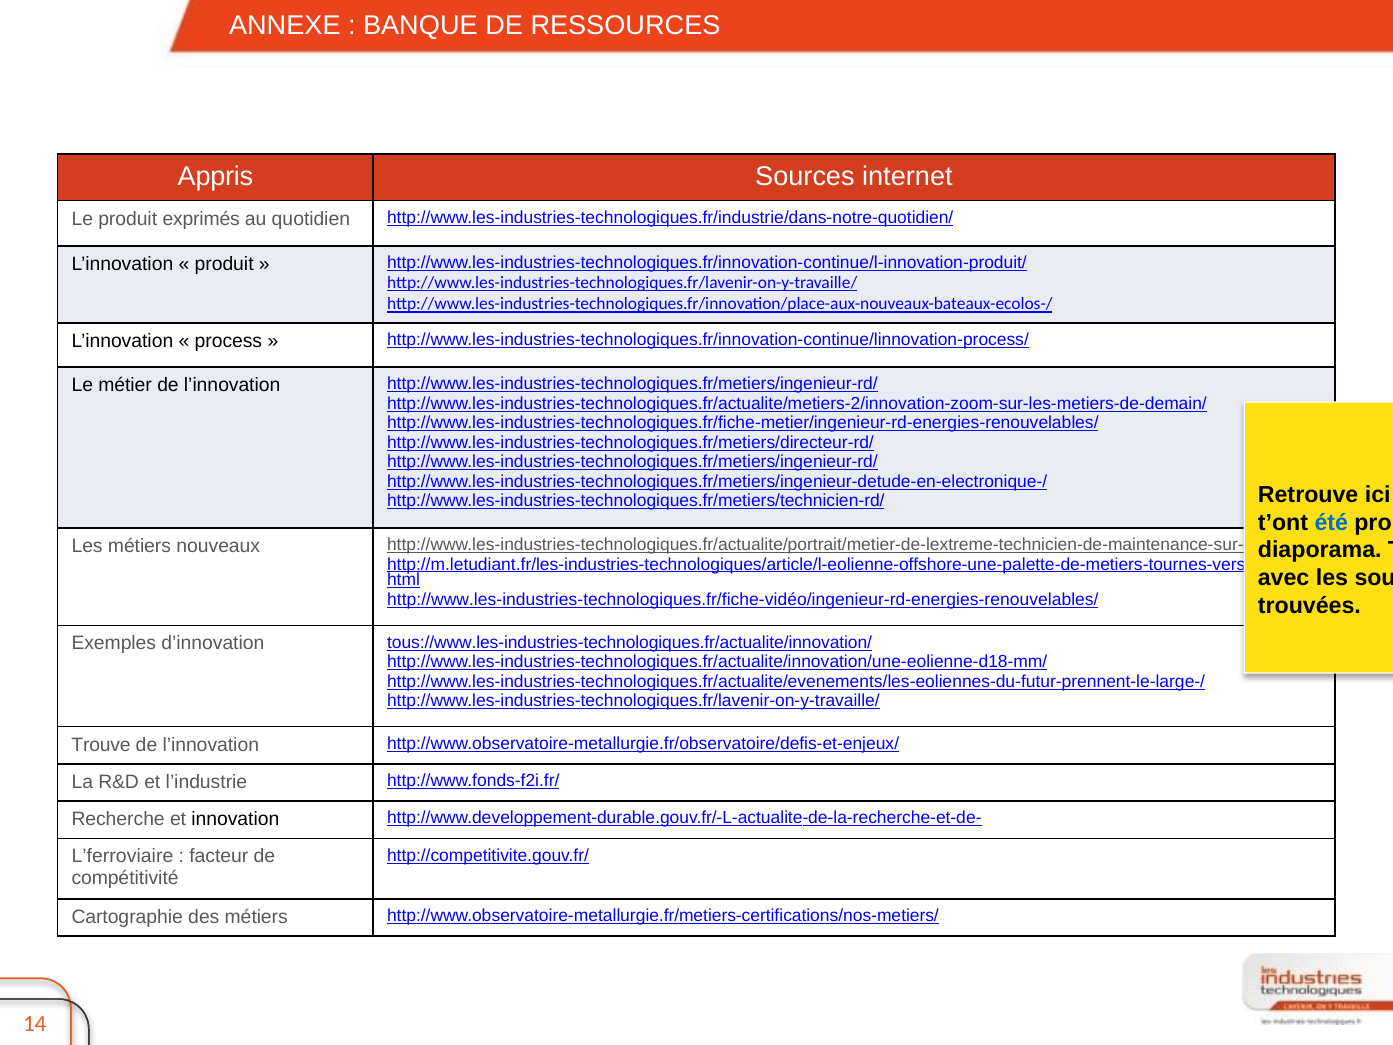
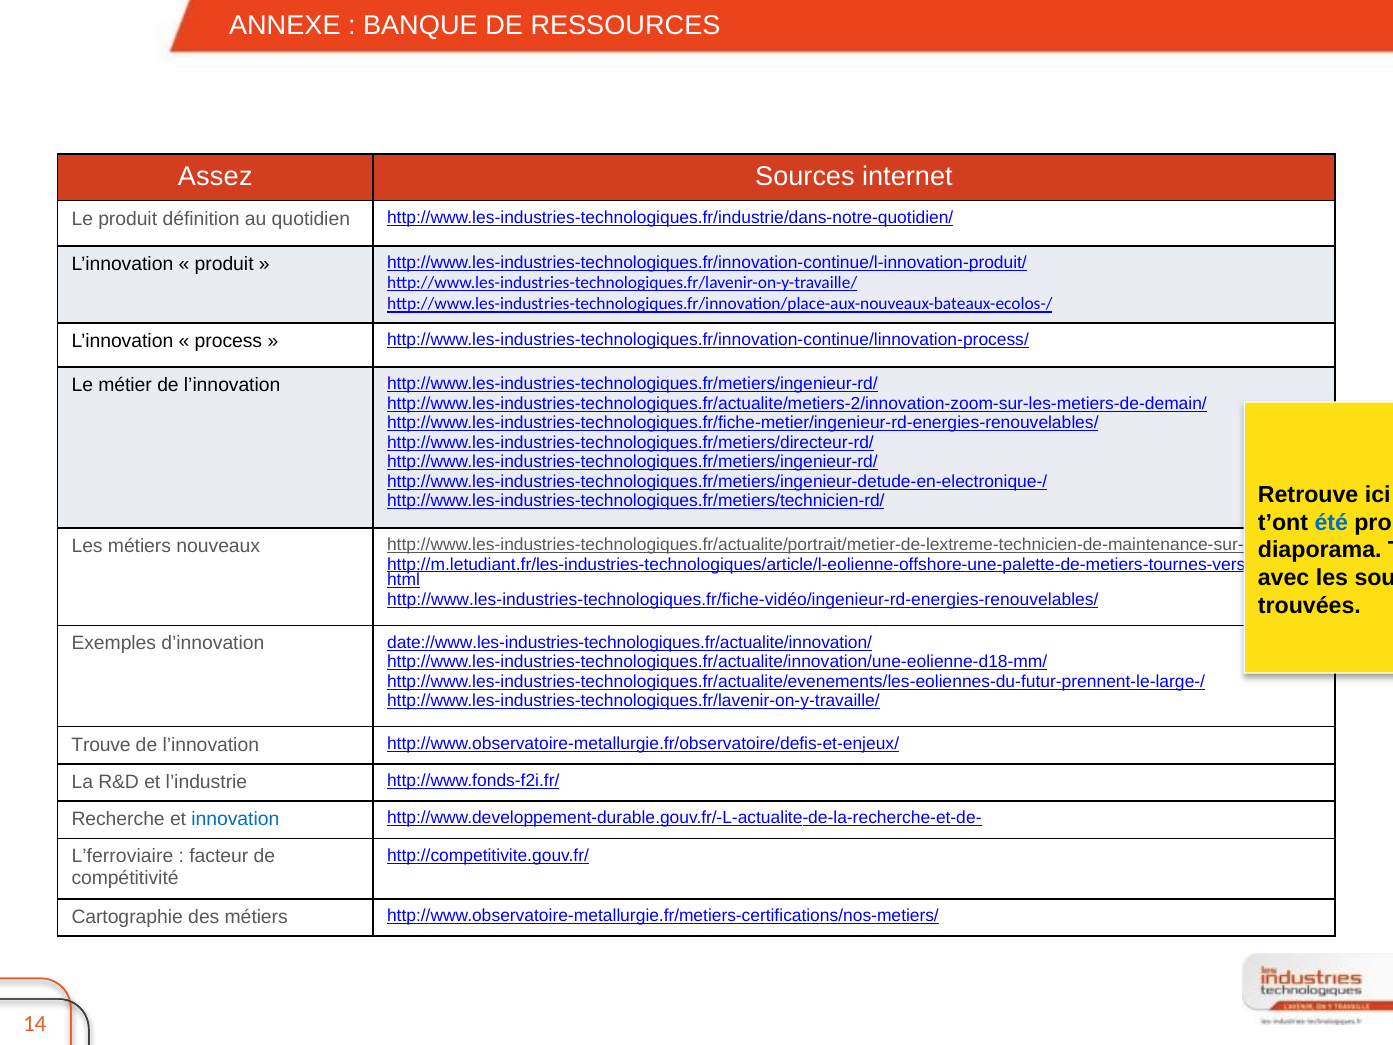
Appris: Appris -> Assez (215, 177)
exprimés: exprimés -> définition (201, 219)
tous://www.les-industries-technologiques.fr/actualite/innovation/: tous://www.les-industries-technologiques.fr/actualite/innovation/ -> date://www.les-industries-technologiques.fr/actualite/innovation/ (630, 642)
innovation colour: black -> blue (235, 819)
